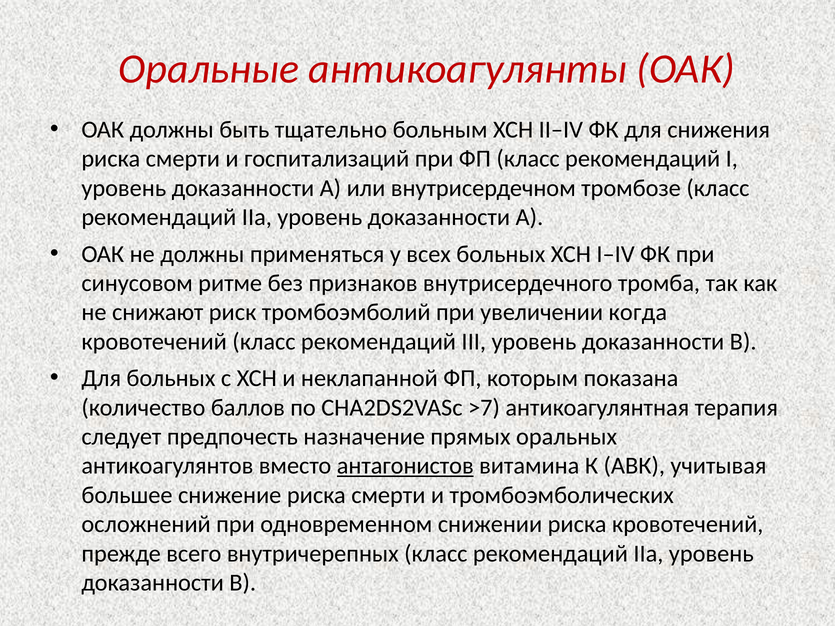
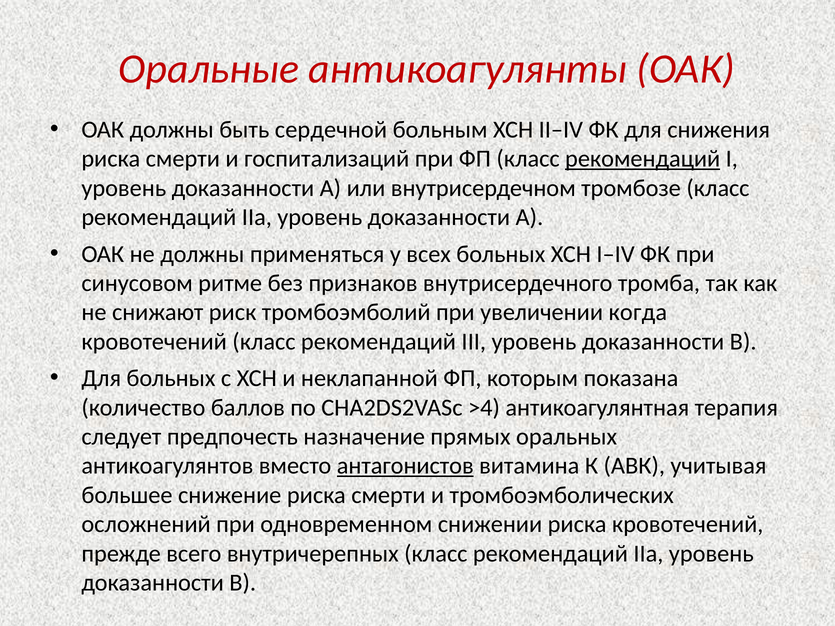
тщательно: тщательно -> сердечной (331, 130)
рекомендаций underline: none -> present (643, 159)
>7: >7 -> >4 (484, 408)
